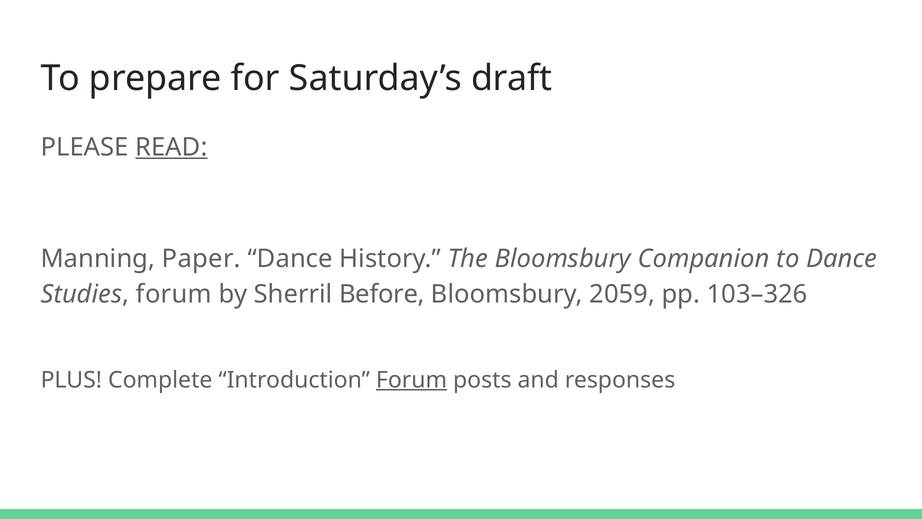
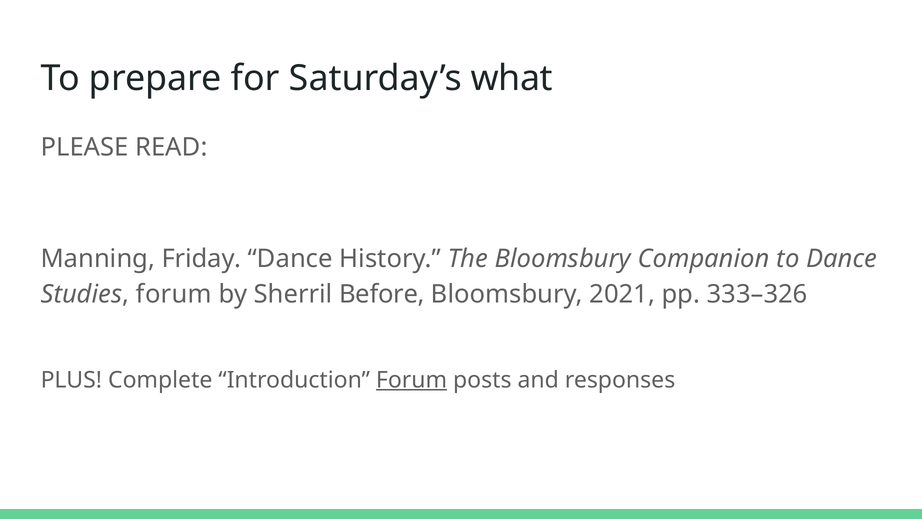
draft: draft -> what (512, 78)
READ underline: present -> none (171, 147)
Paper: Paper -> Friday (202, 259)
2059: 2059 -> 2021 (622, 294)
103–326: 103–326 -> 333–326 (757, 294)
